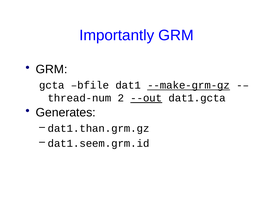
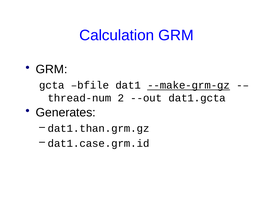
Importantly: Importantly -> Calculation (117, 35)
--out underline: present -> none (146, 98)
dat1.seem.grm.id: dat1.seem.grm.id -> dat1.case.grm.id (99, 143)
